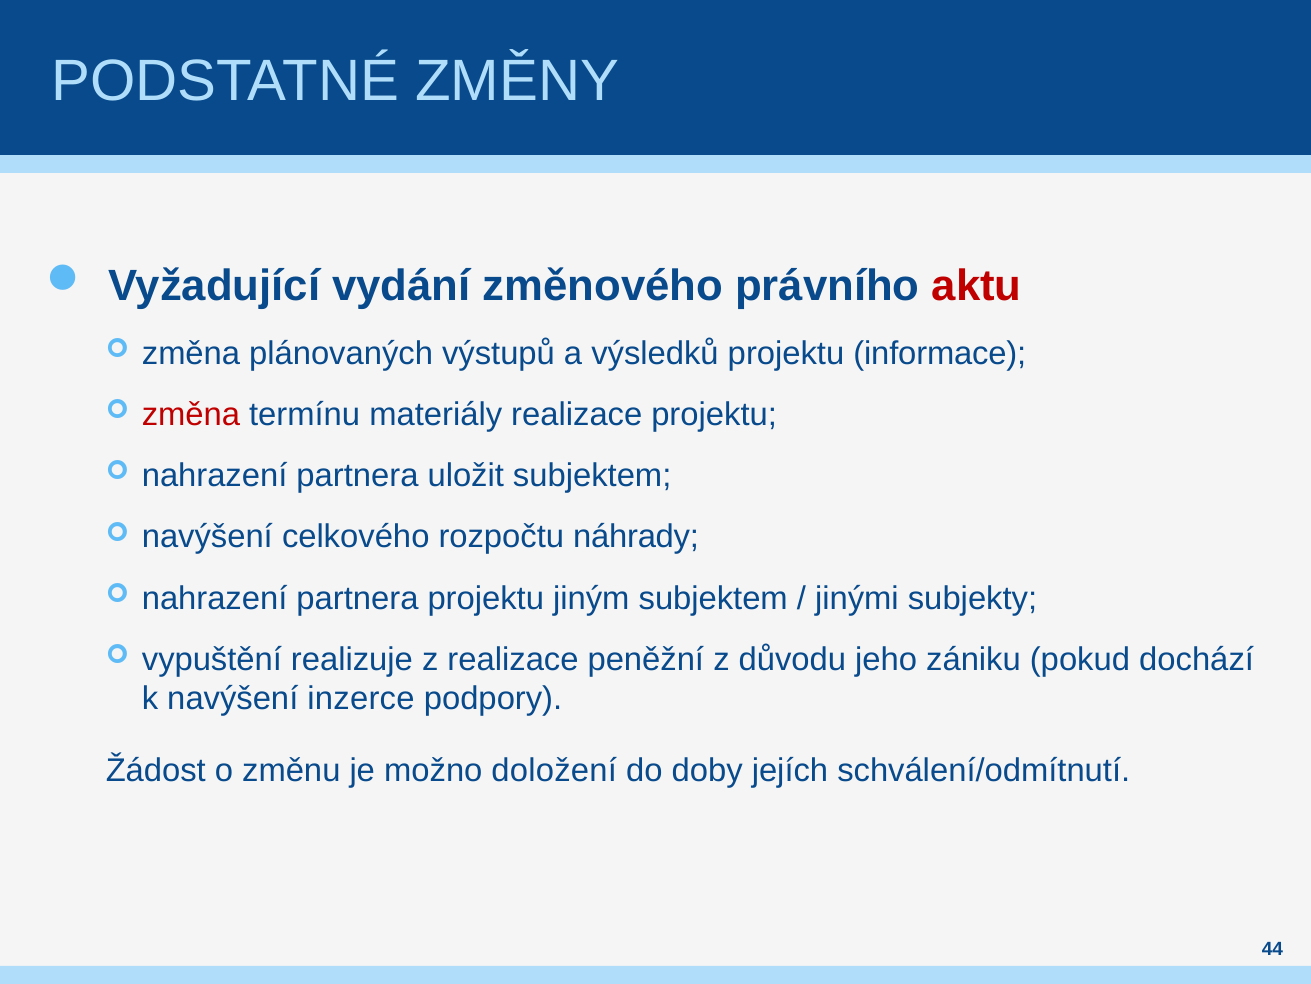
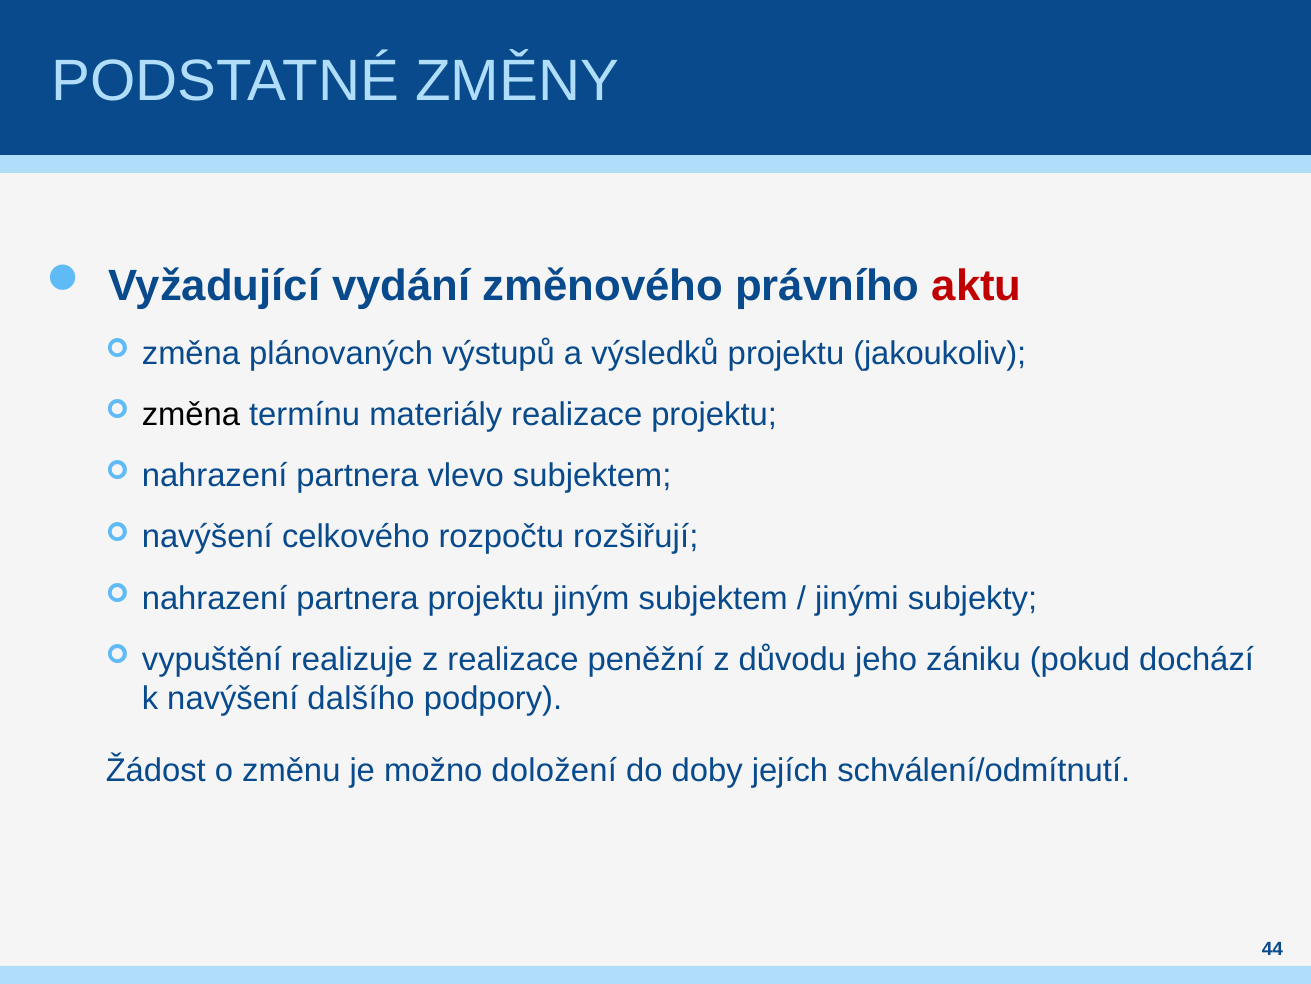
informace: informace -> jakoukoliv (940, 353)
změna colour: red -> black (191, 414)
uložit: uložit -> vlevo (466, 475)
náhrady: náhrady -> rozšiřují (636, 537)
inzerce: inzerce -> dalšího (361, 698)
